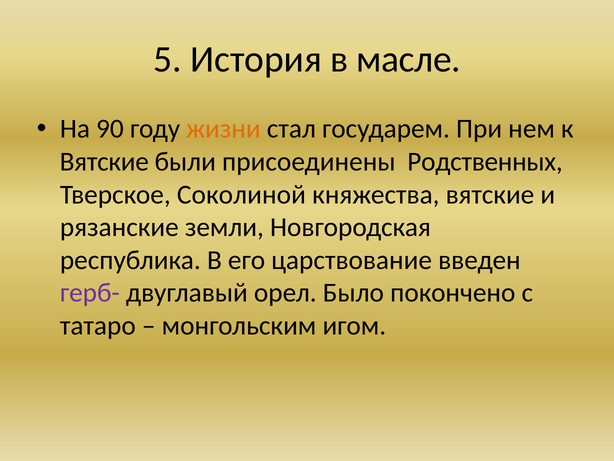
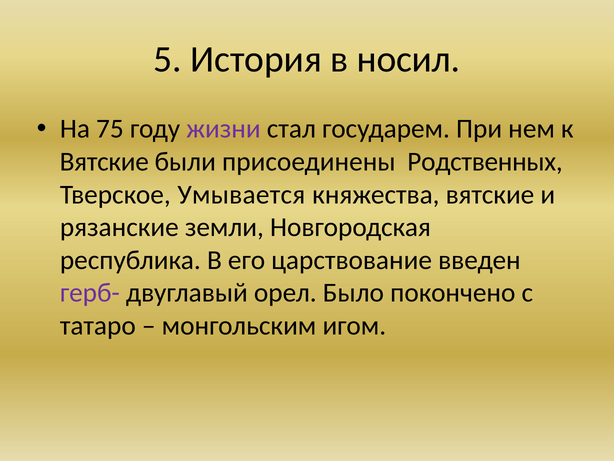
масле: масле -> носил (409, 59)
90: 90 -> 75 (110, 129)
жизни colour: orange -> purple (223, 129)
Соколиной: Соколиной -> Умывается (241, 194)
